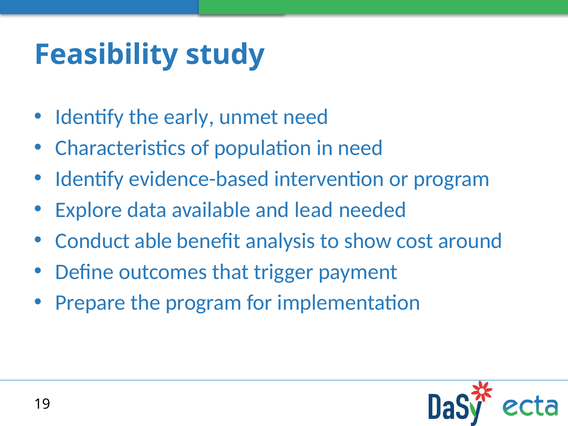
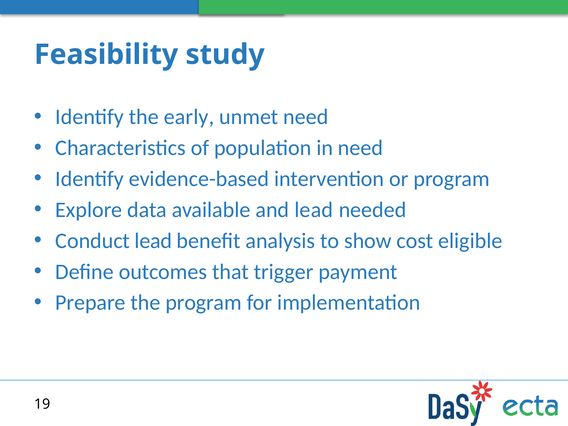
Conduct able: able -> lead (153, 241)
around: around -> eligible (470, 241)
